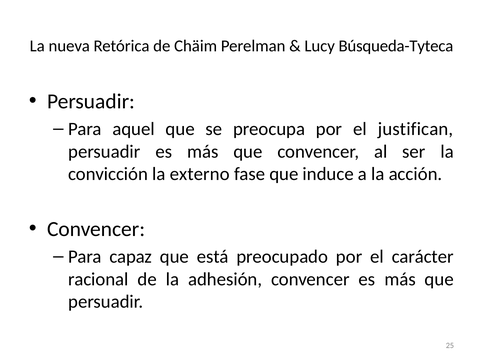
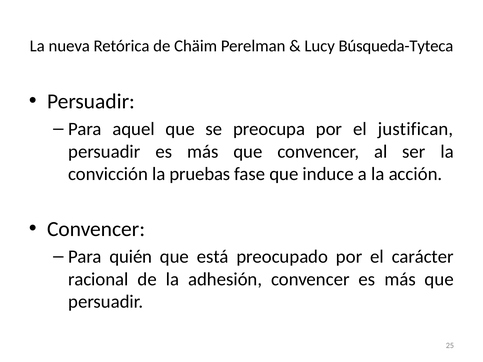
externo: externo -> pruebas (200, 174)
capaz: capaz -> quién (131, 257)
